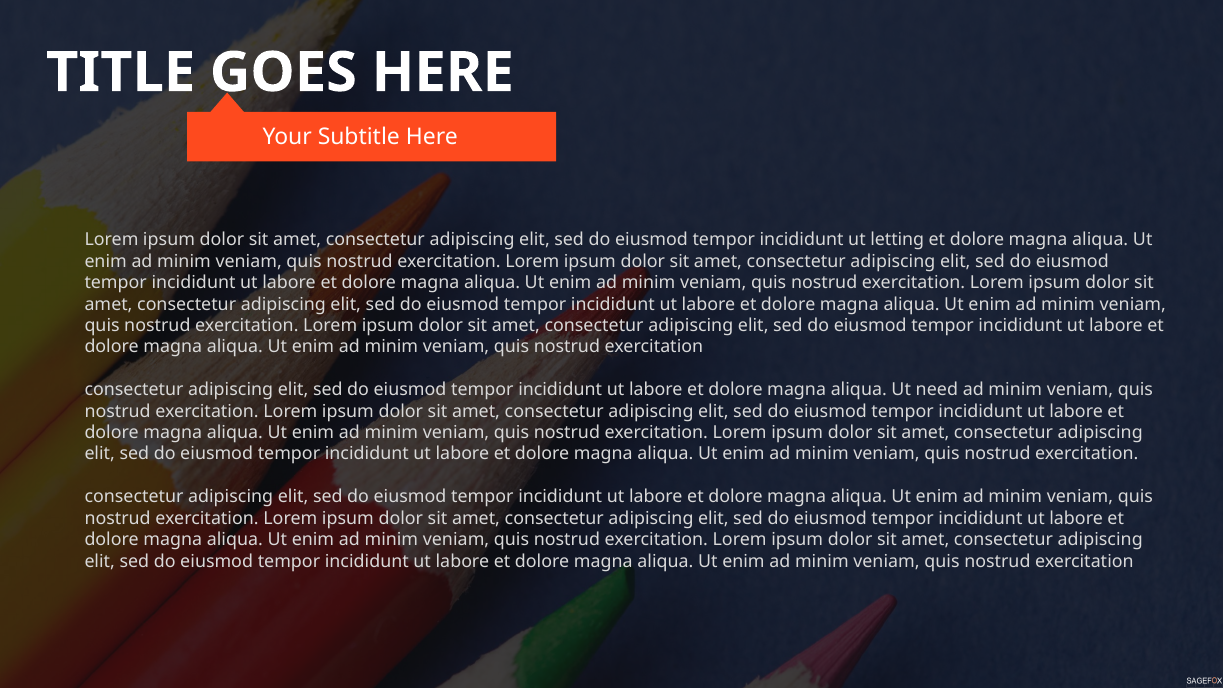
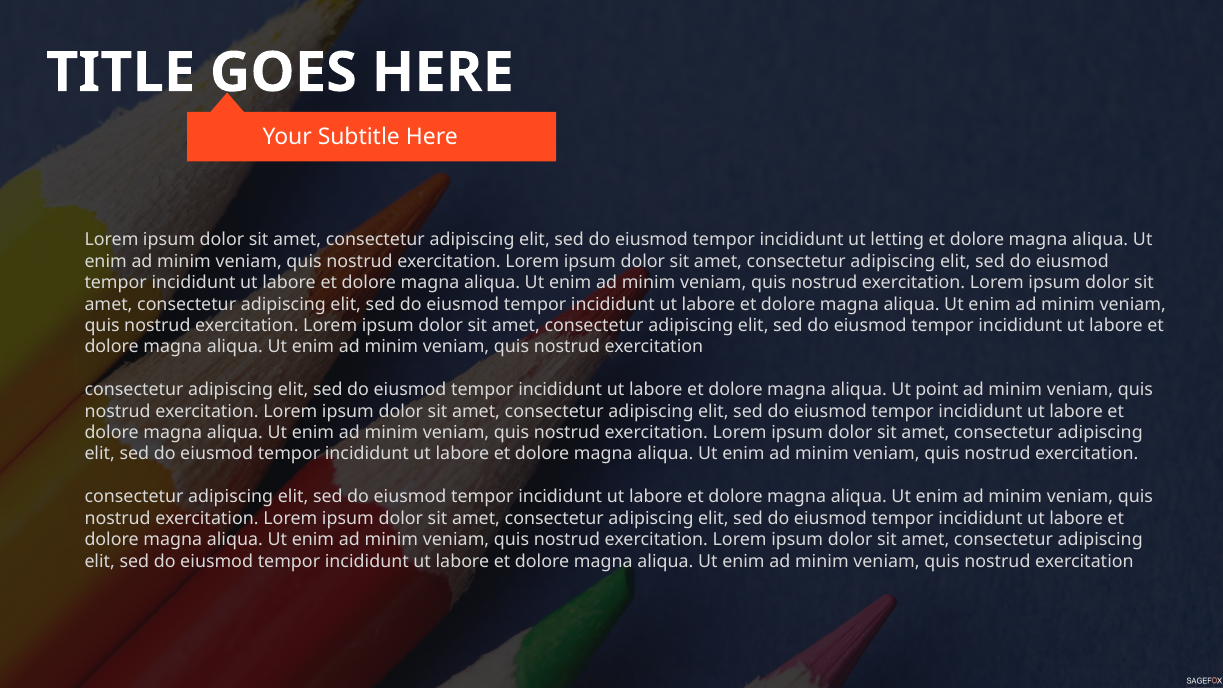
need: need -> point (937, 390)
